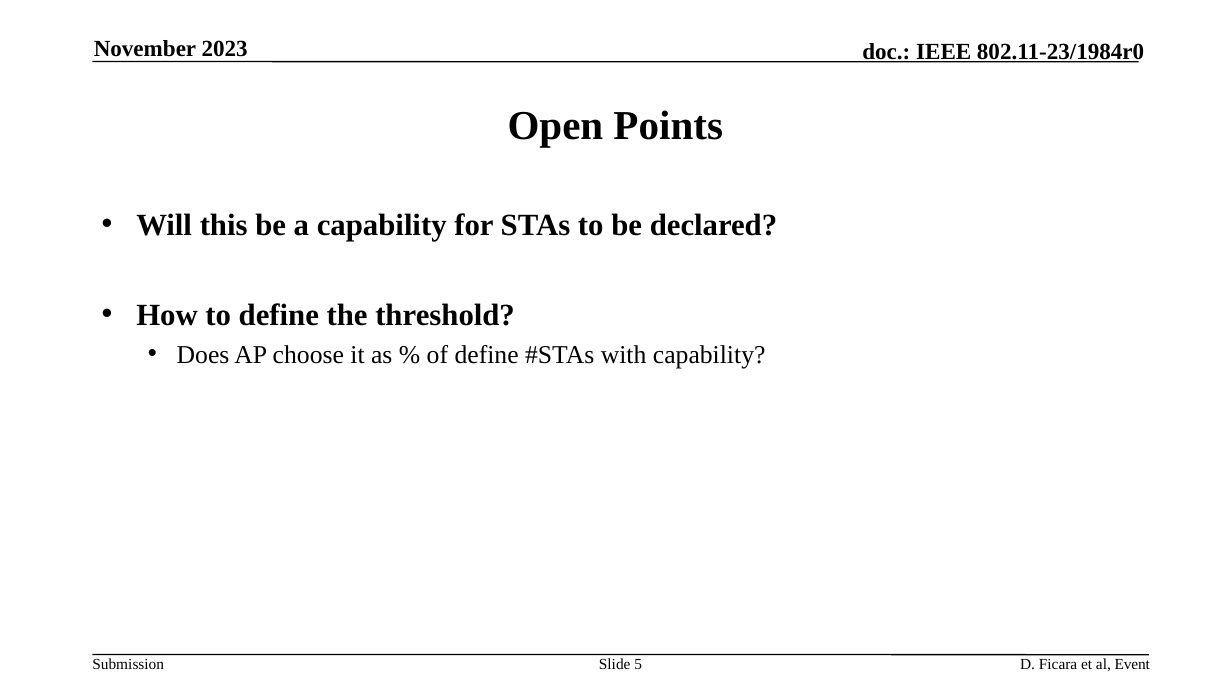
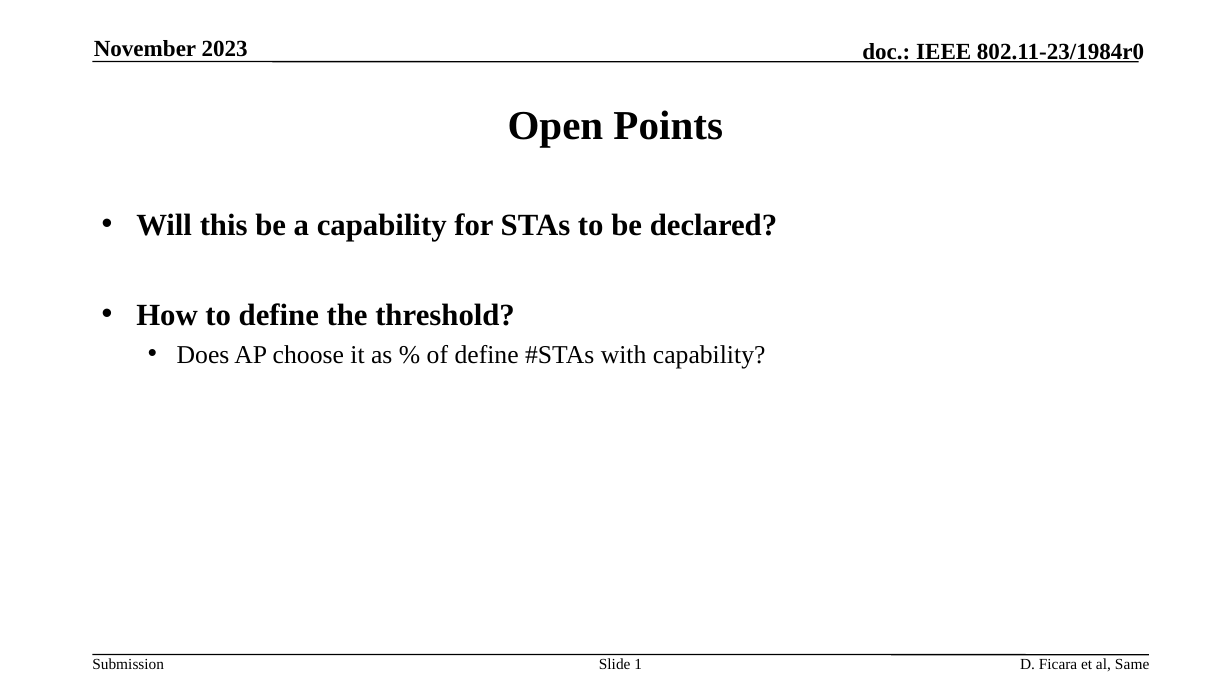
5: 5 -> 1 (638, 664)
Event: Event -> Same (1132, 664)
